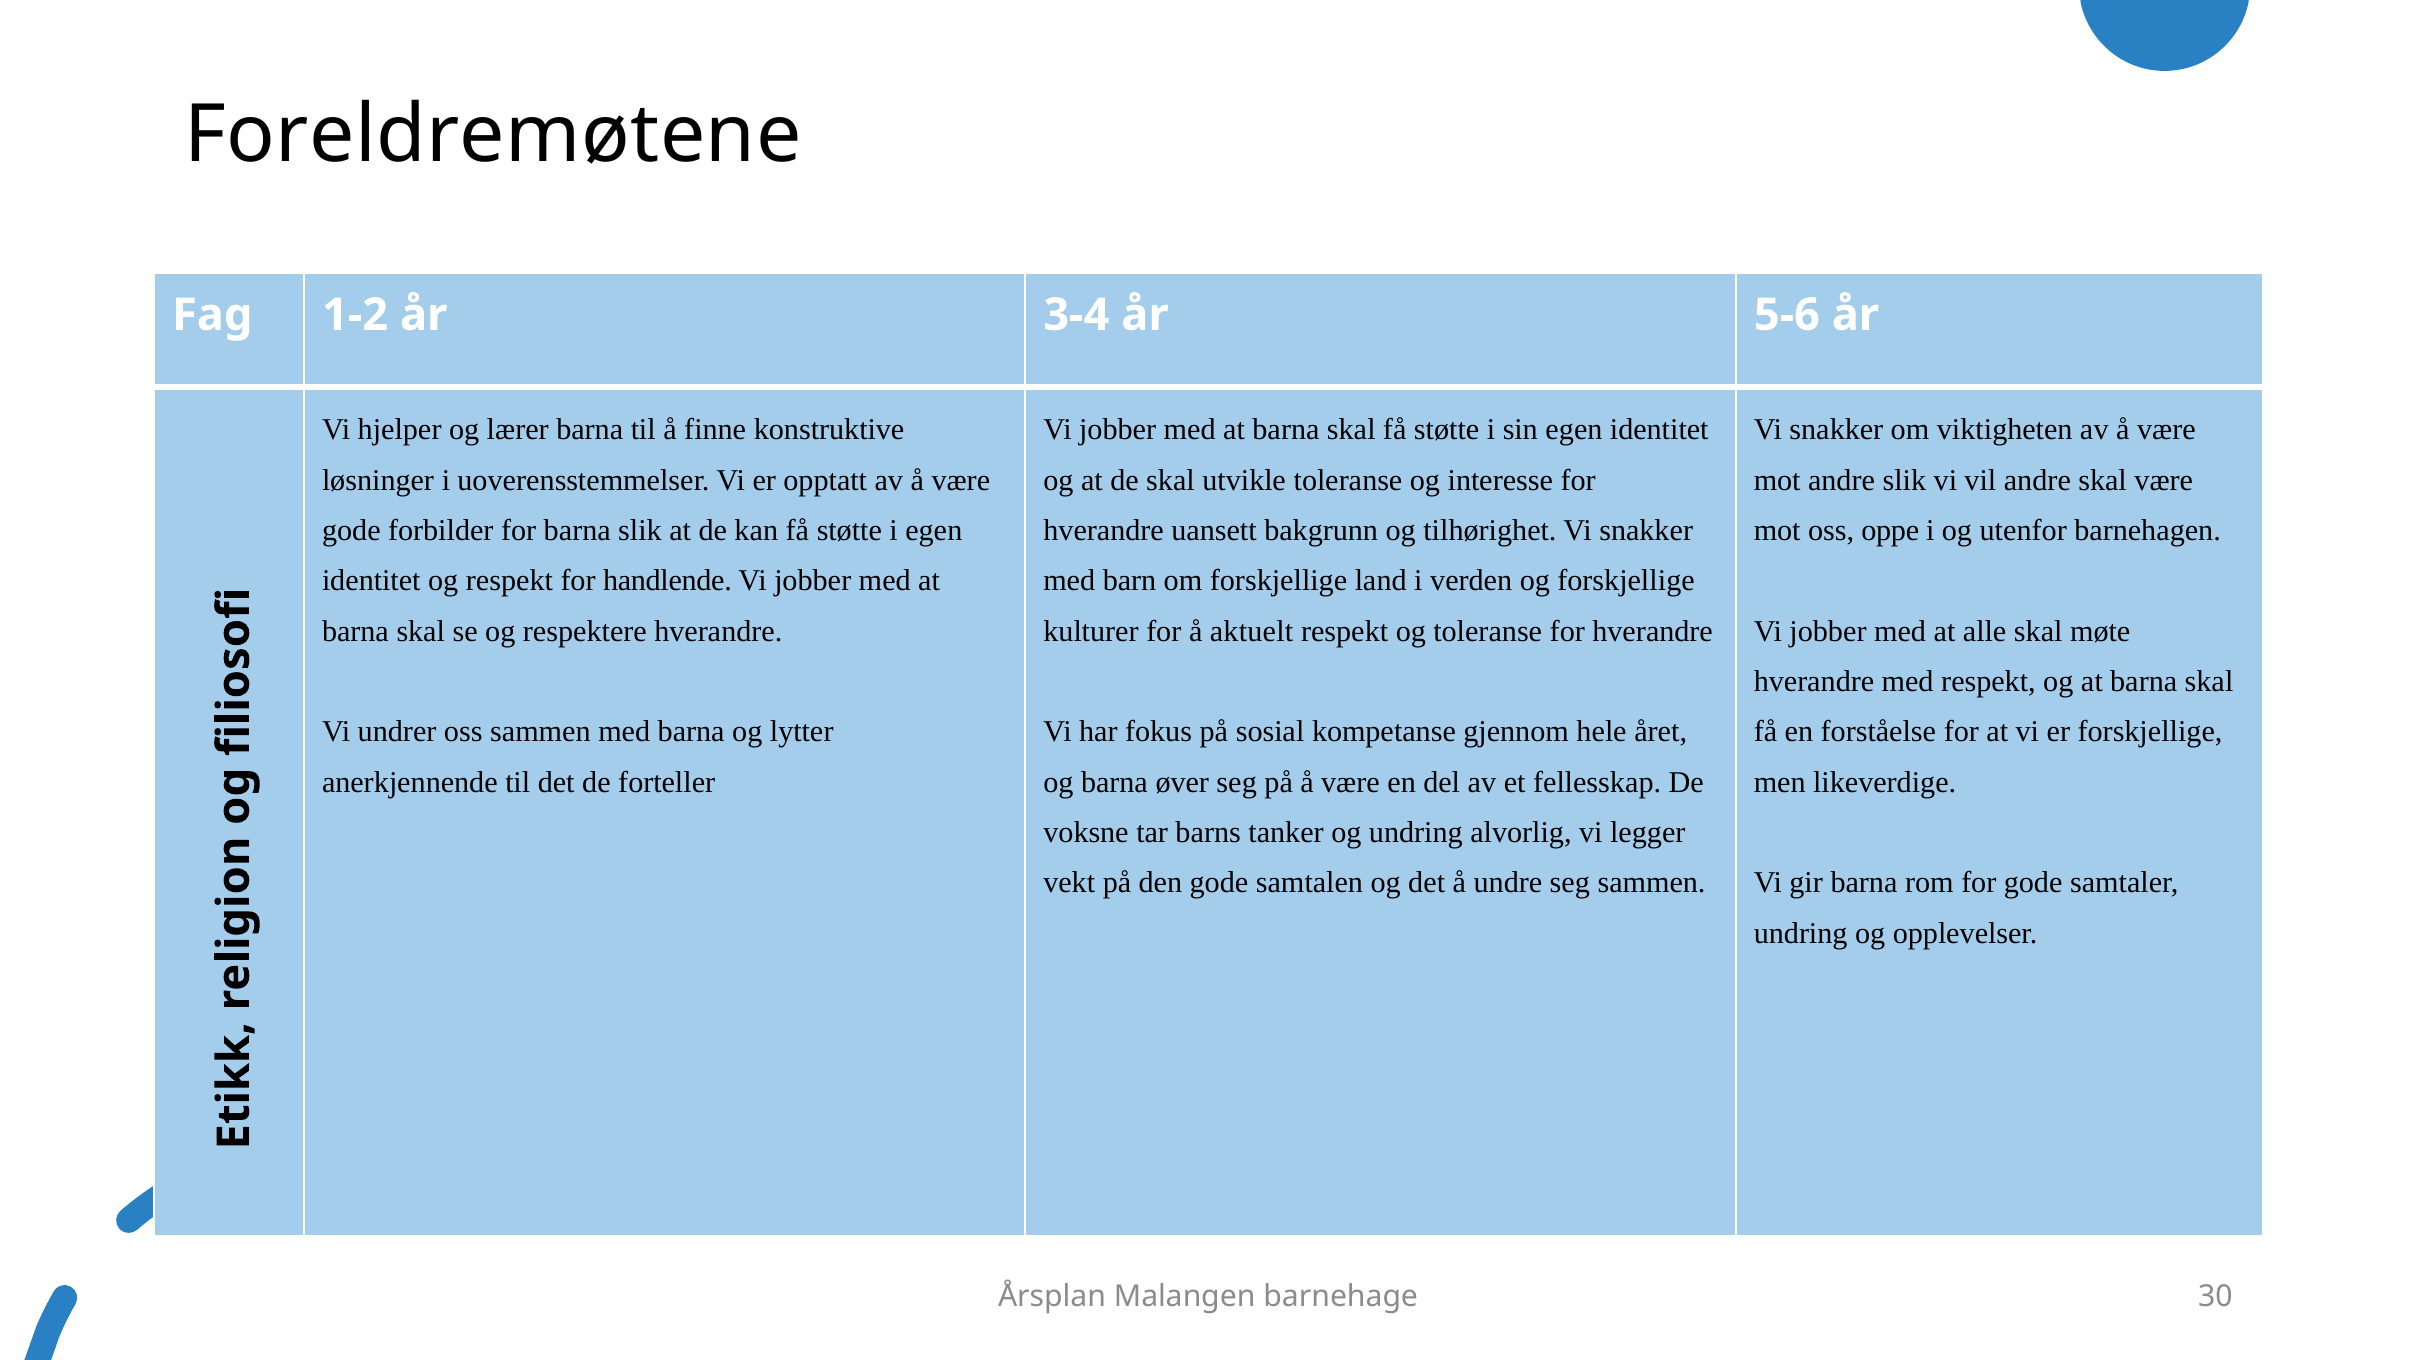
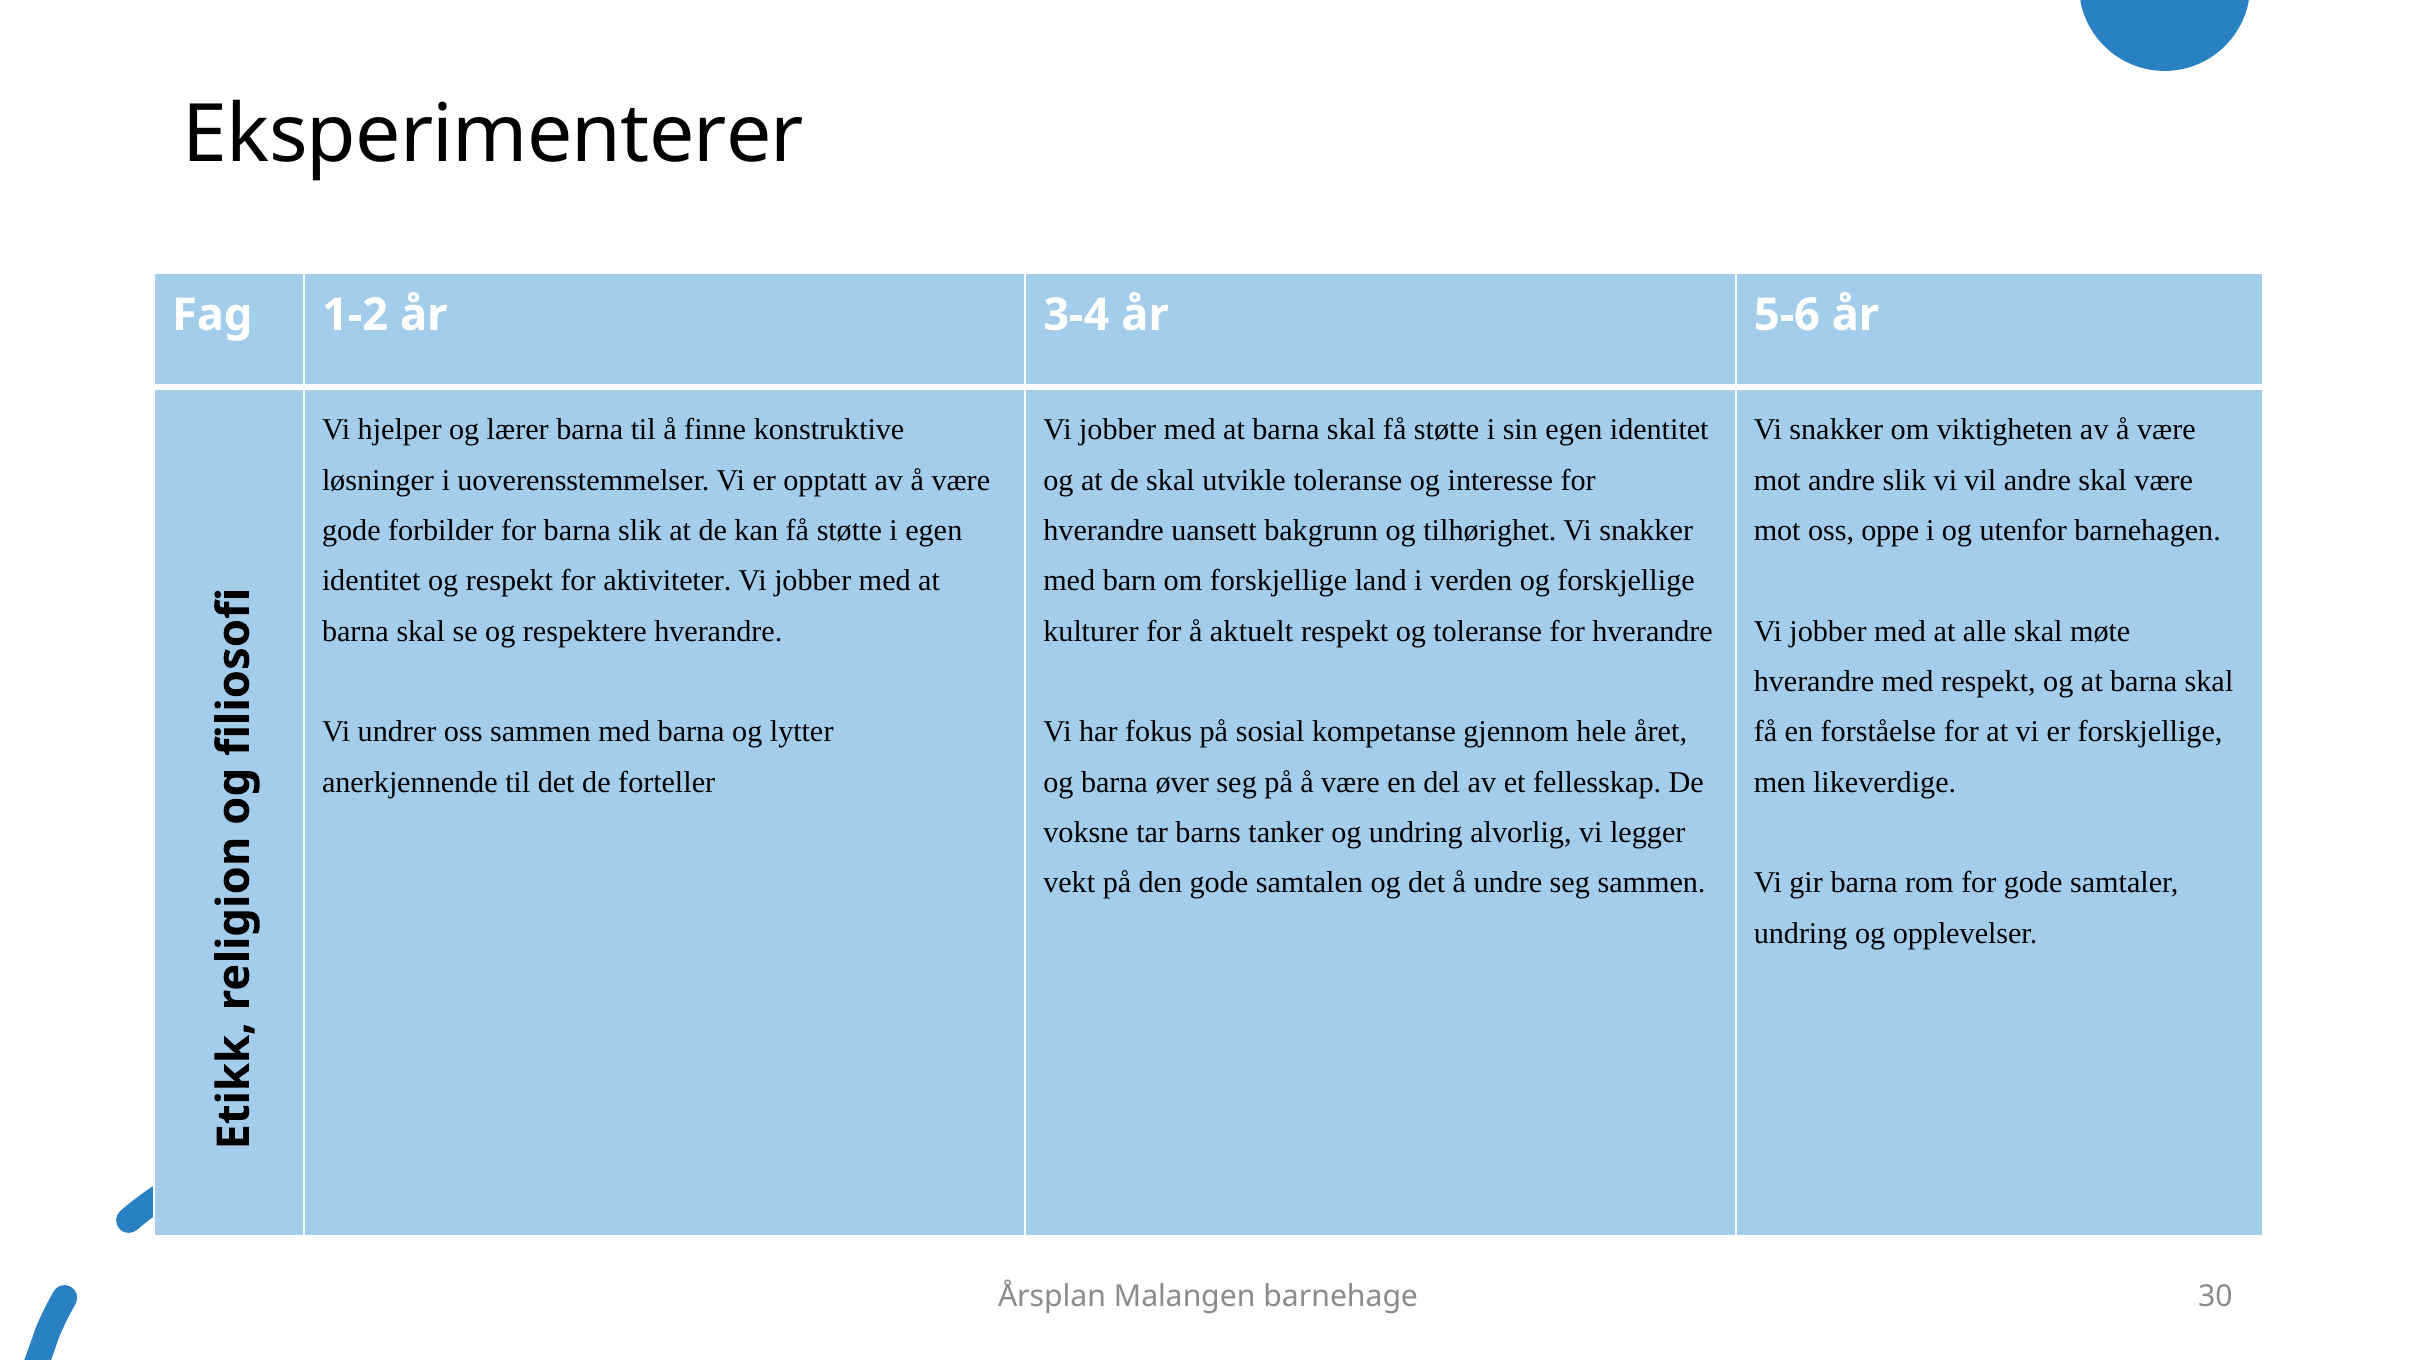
Foreldremøtene: Foreldremøtene -> Eksperimenterer (493, 135)
handlende: handlende -> aktiviteter (667, 581)
